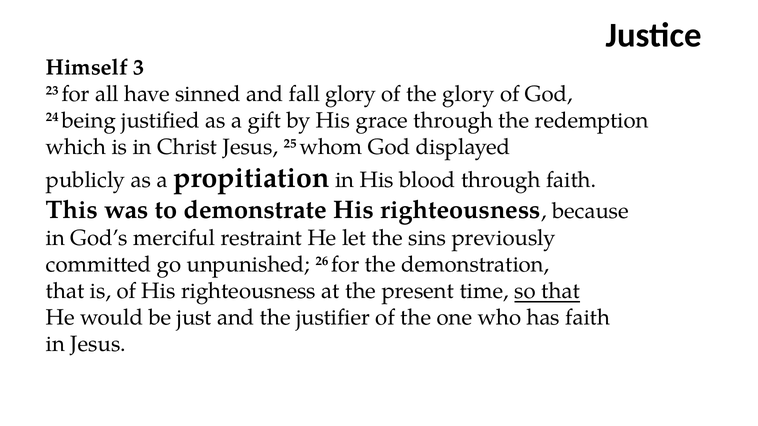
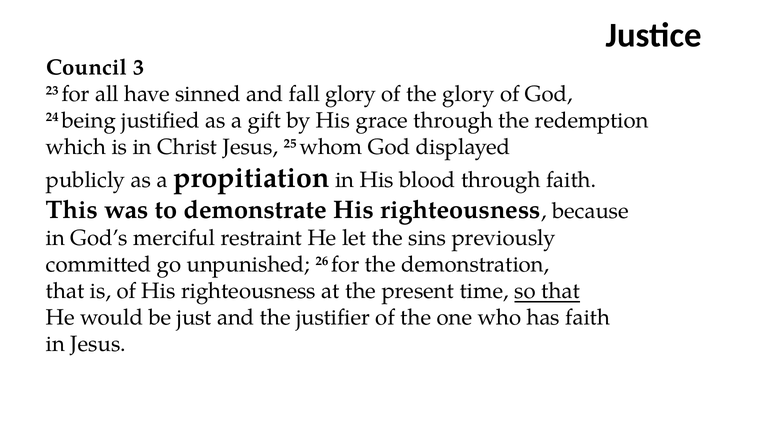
Himself: Himself -> Council (87, 68)
